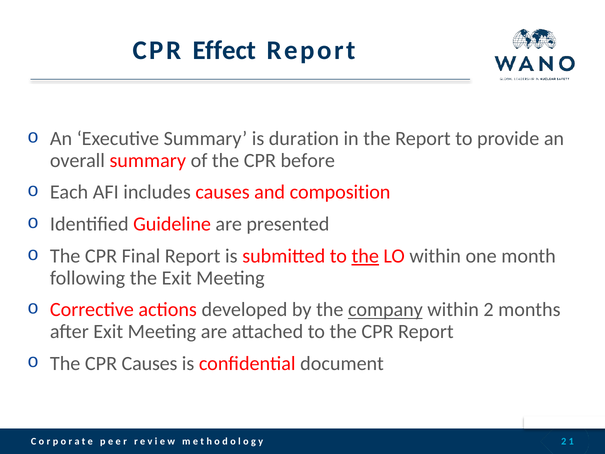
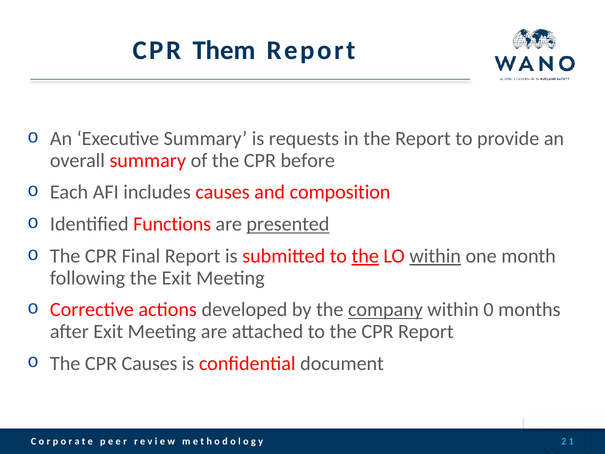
Effect: Effect -> Them (224, 51)
duration: duration -> requests (304, 139)
Guideline: Guideline -> Functions (172, 224)
presented underline: none -> present (288, 224)
within underline: none -> present (435, 256)
2: 2 -> 0 (489, 310)
